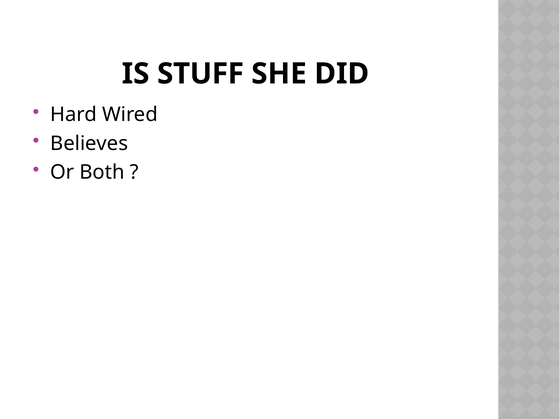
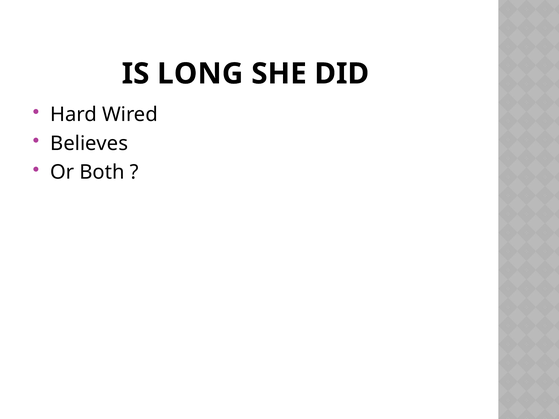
STUFF: STUFF -> LONG (200, 74)
